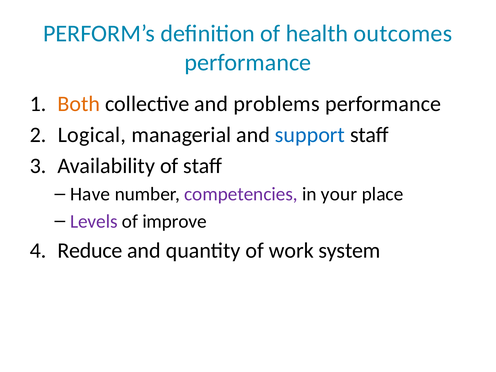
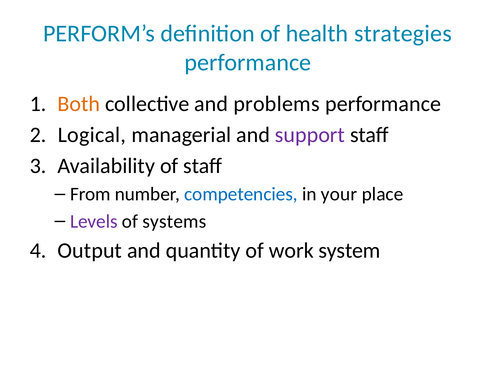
outcomes: outcomes -> strategies (403, 34)
support colour: blue -> purple (310, 135)
Have: Have -> From (90, 194)
competencies colour: purple -> blue (241, 194)
improve: improve -> systems (174, 221)
Reduce: Reduce -> Output (90, 251)
